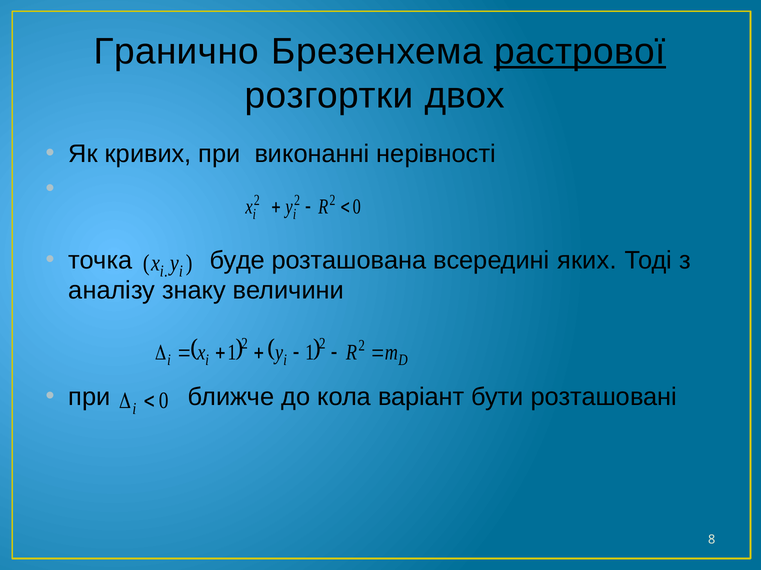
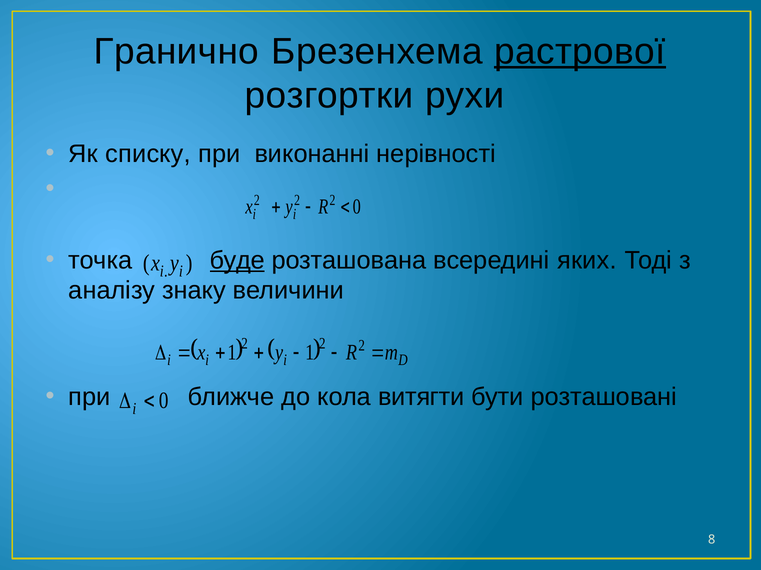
двох: двох -> рухи (465, 96)
кривих: кривих -> списку (148, 154)
буде underline: none -> present (237, 260)
варіант: варіант -> витягти (421, 397)
